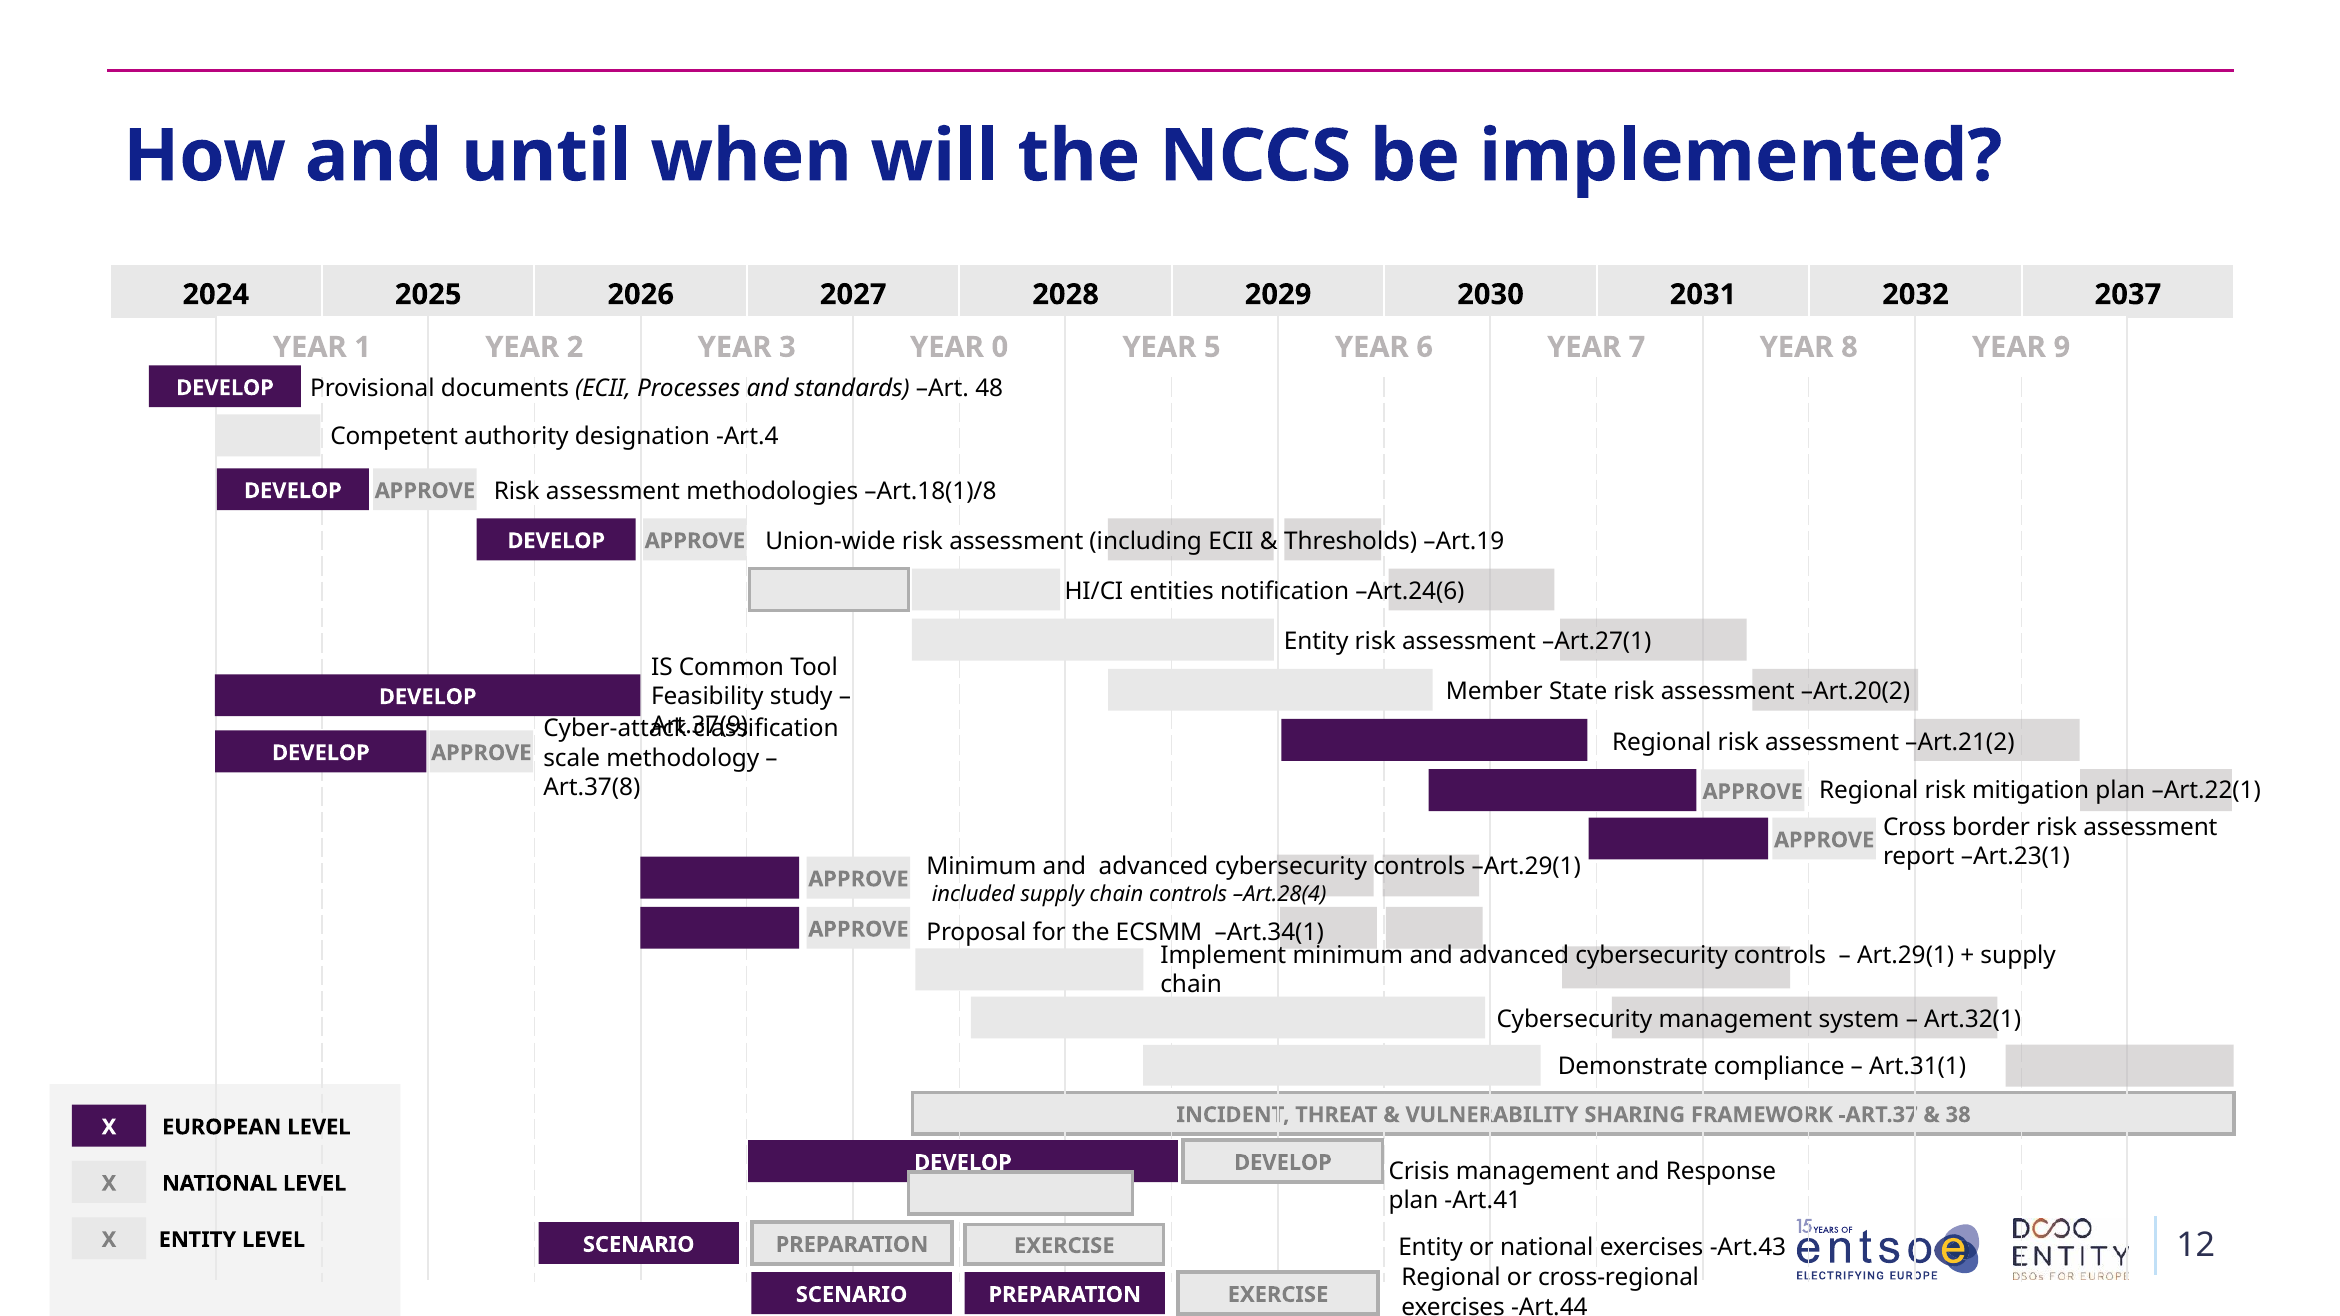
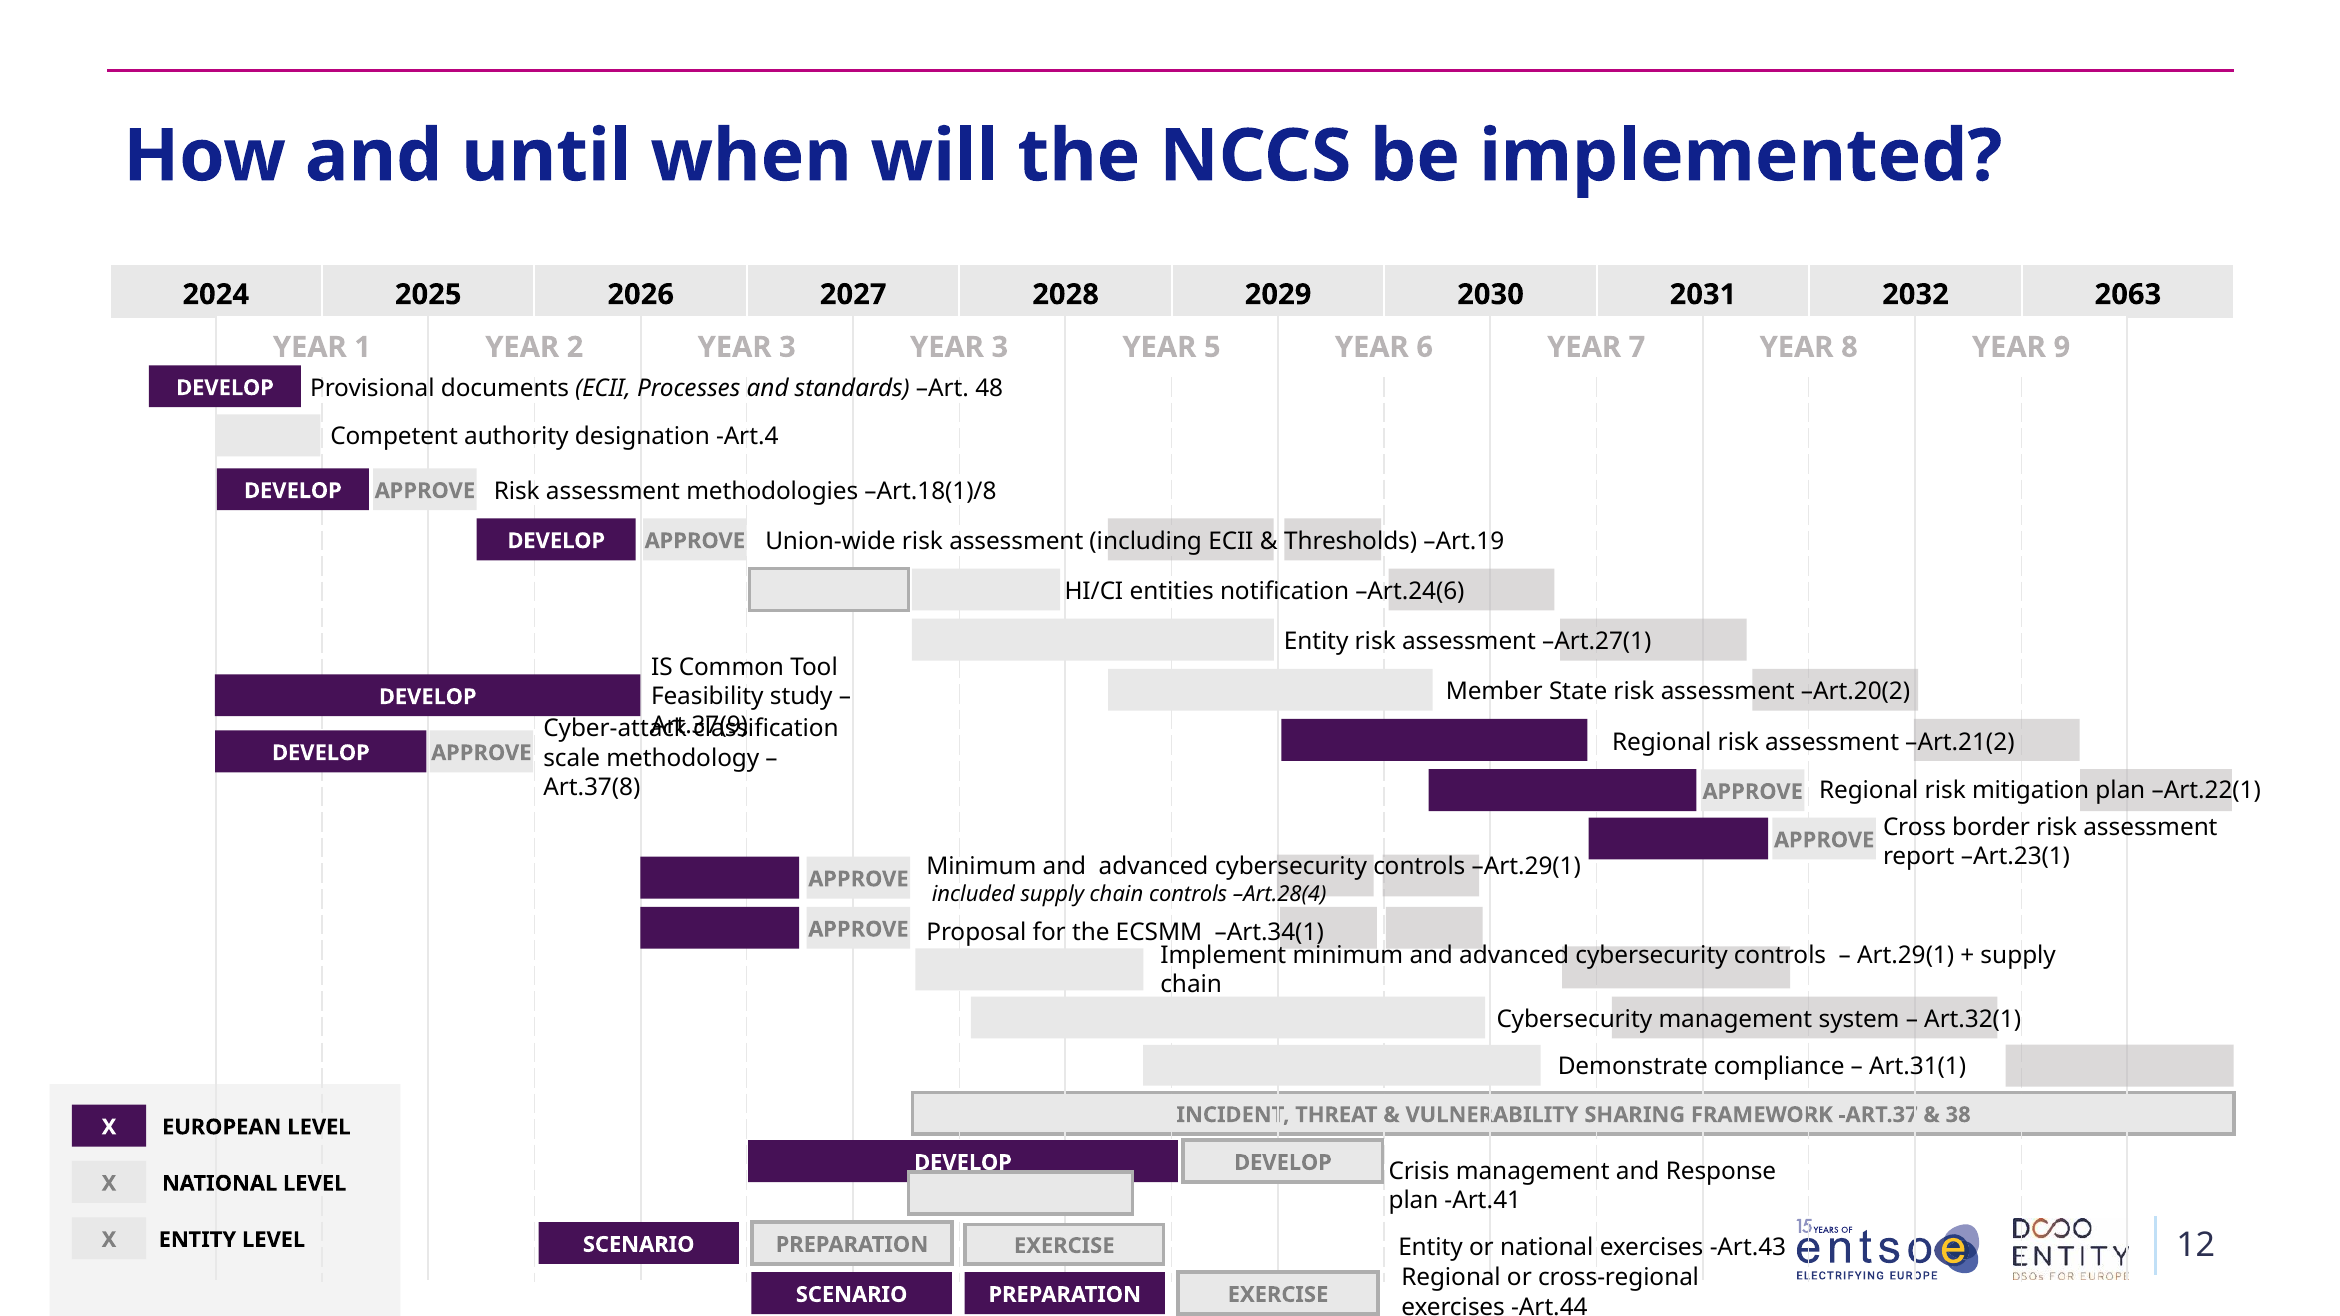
2037: 2037 -> 2063 (2128, 295)
3 YEAR 0: 0 -> 3 (1000, 347)
